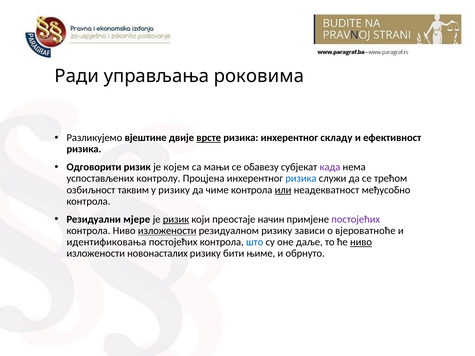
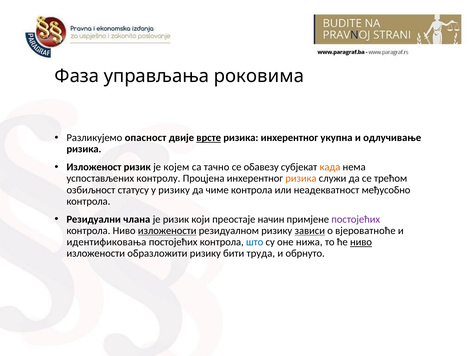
Ради: Ради -> Фаза (77, 76)
вјештине: вјештине -> опасност (146, 138)
складу: складу -> укупна (337, 138)
ефективност: ефективност -> одлучивање (392, 138)
Одговорити: Одговорити -> Изложеност (94, 167)
мањи: мањи -> тачно (217, 167)
када colour: purple -> orange (330, 167)
ризика colour: blue -> orange (301, 179)
таквим: таквим -> статусу (133, 190)
или underline: present -> none (283, 190)
мјере: мјере -> члана (137, 219)
ризик underline: present -> none (176, 219)
зависи underline: none -> present (310, 231)
даље: даље -> нижа (309, 242)
новонасталих: новонасталих -> образложити (157, 254)
њиме: њиме -> труда (261, 254)
